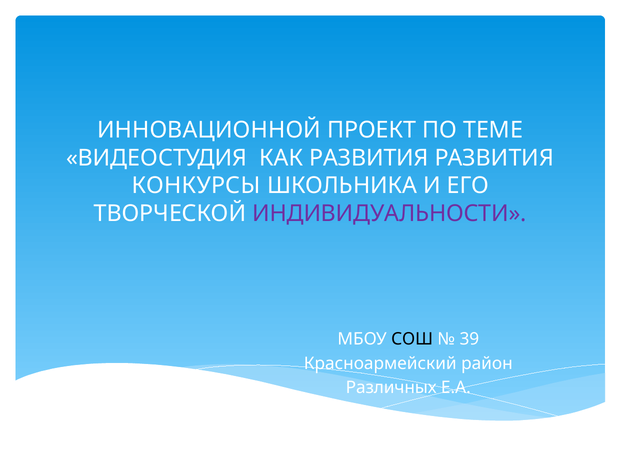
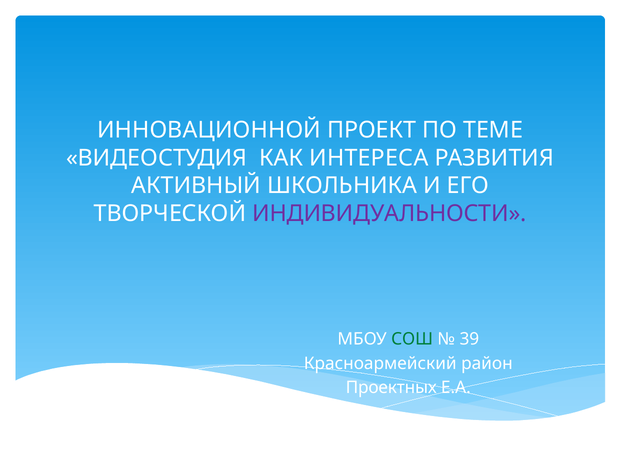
КАК РАЗВИТИЯ: РАЗВИТИЯ -> ИНТЕРЕСА (369, 158)
КОНКУРСЫ: КОНКУРСЫ -> АКТИВНЫЙ (196, 186)
СОШ colour: black -> green (412, 339)
Различных: Различных -> Проектных (391, 387)
